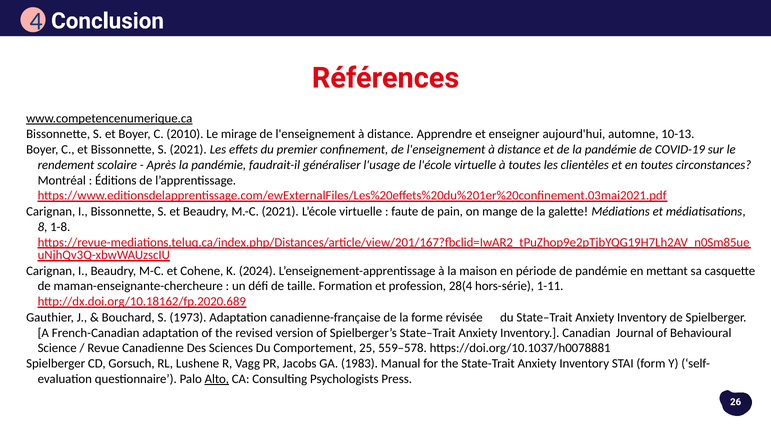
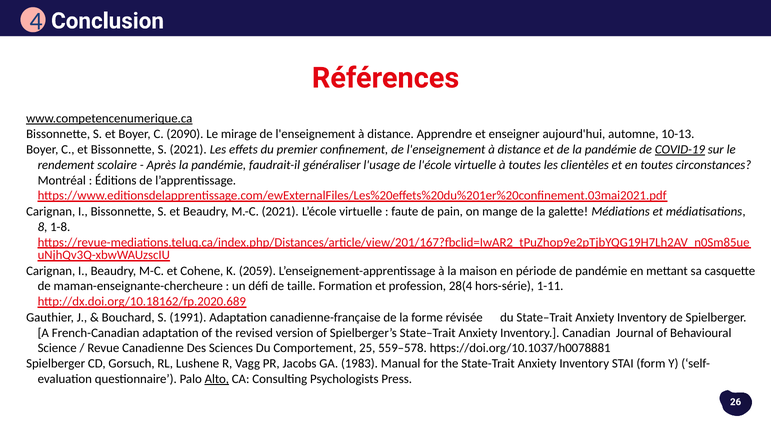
2010: 2010 -> 2090 (185, 134)
COVID-19 underline: none -> present (680, 149)
2024: 2024 -> 2059 (257, 271)
1973: 1973 -> 1991 (188, 317)
